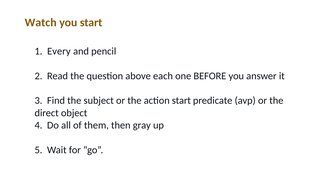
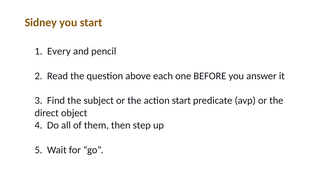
Watch: Watch -> Sidney (41, 23)
gray: gray -> step (142, 126)
